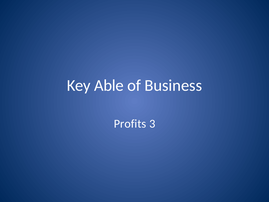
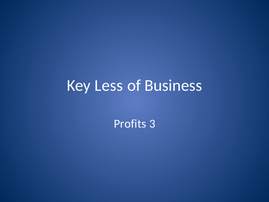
Able: Able -> Less (109, 85)
